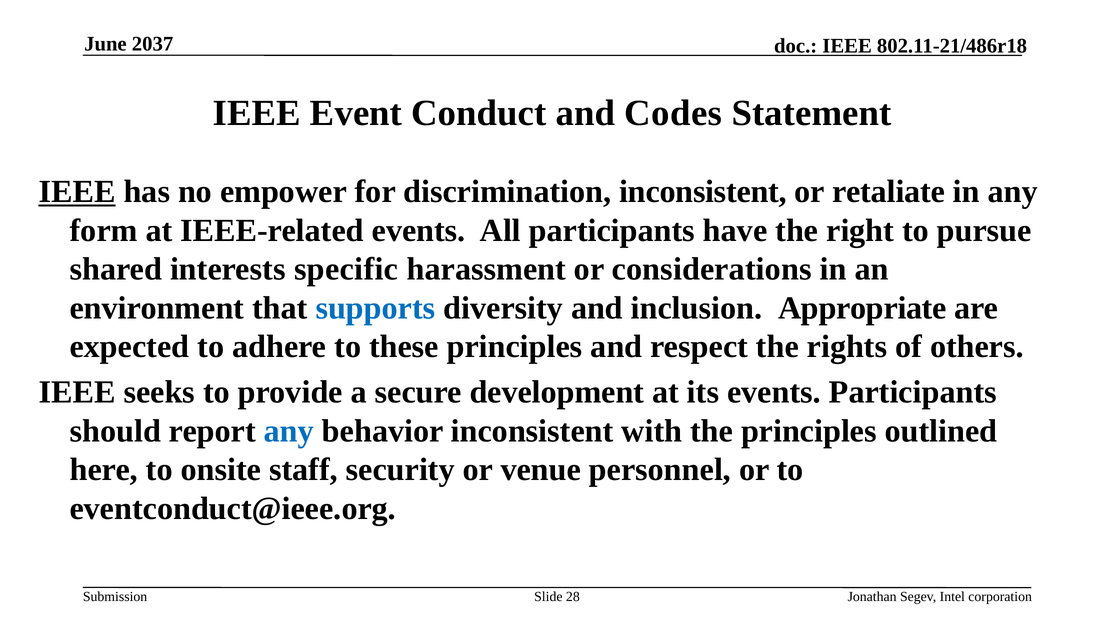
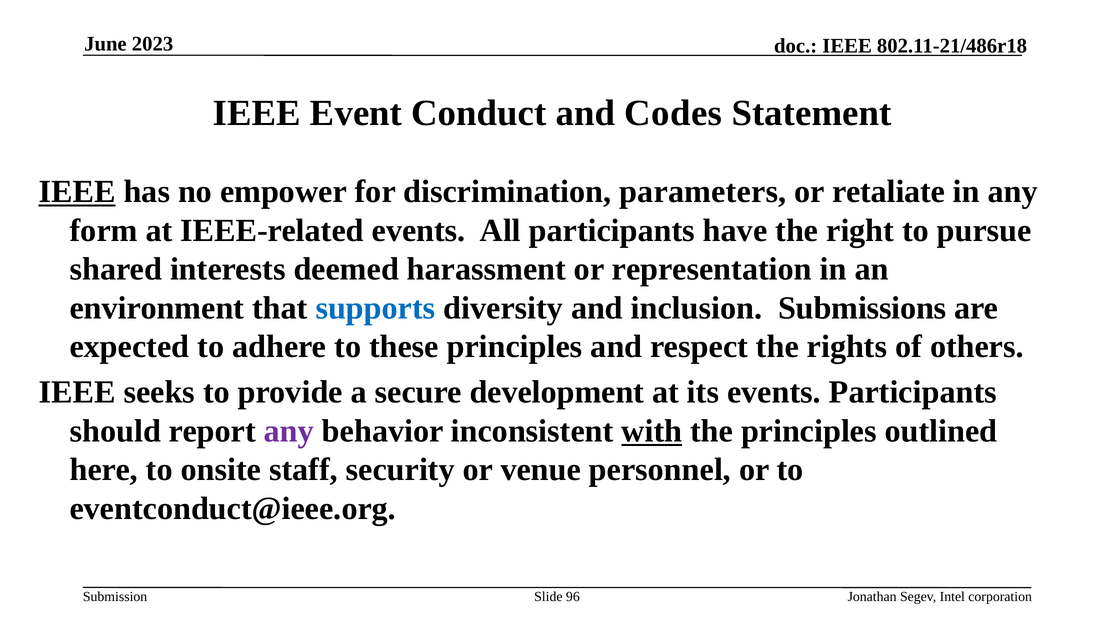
2037: 2037 -> 2023 (153, 44)
discrimination inconsistent: inconsistent -> parameters (703, 192)
specific: specific -> deemed (346, 269)
considerations: considerations -> representation (712, 269)
Appropriate: Appropriate -> Submissions (862, 308)
any colour: blue -> purple (289, 431)
with underline: none -> present (652, 431)
28: 28 -> 96 (573, 596)
